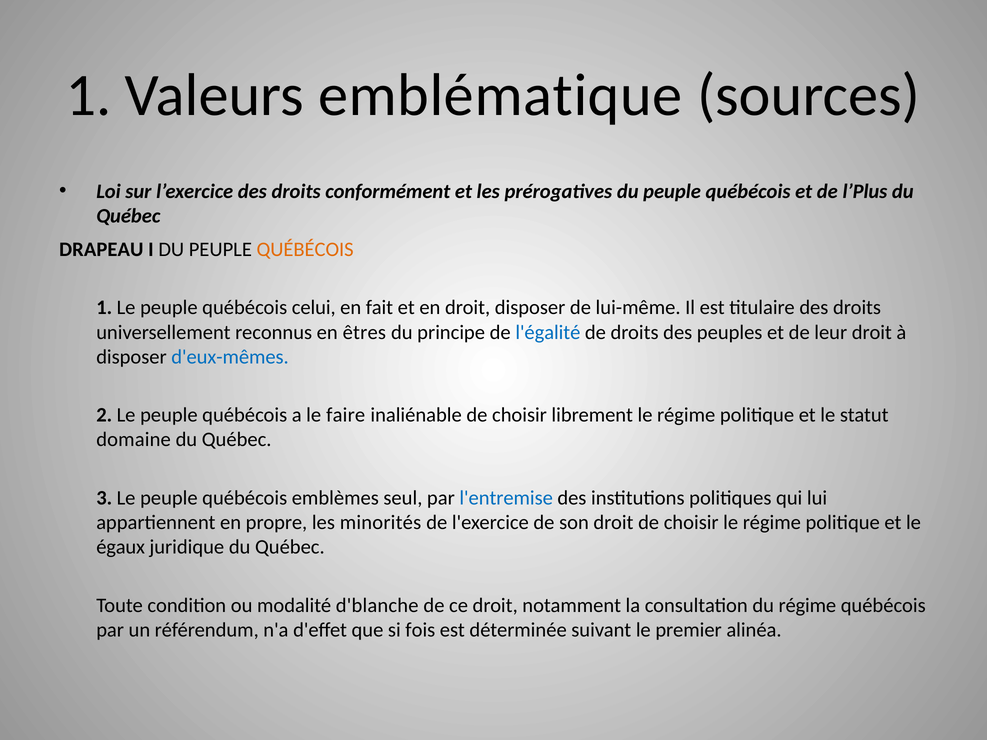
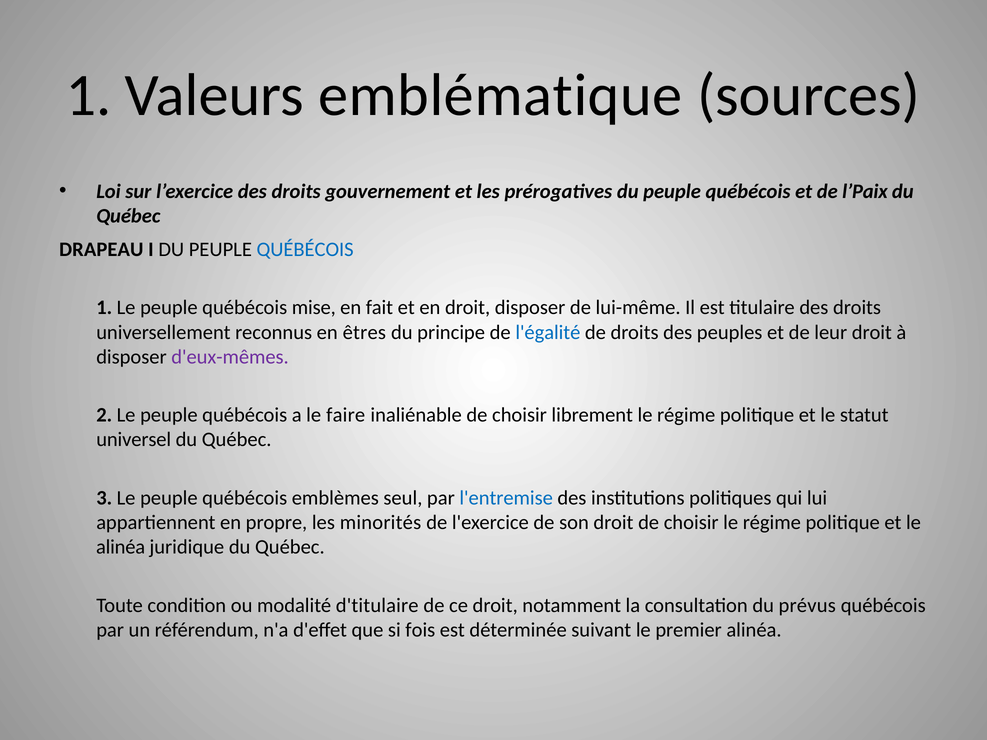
conformément: conformément -> gouvernement (388, 191)
l’Plus: l’Plus -> l’Paix (865, 191)
QUÉBÉCOIS colour: orange -> blue (305, 250)
celui: celui -> mise (314, 308)
d'eux-mêmes colour: blue -> purple (230, 357)
domaine: domaine -> universel (134, 440)
égaux: égaux -> alinéa (121, 547)
d'blanche: d'blanche -> d'titulaire (377, 605)
du régime: régime -> prévus (807, 605)
